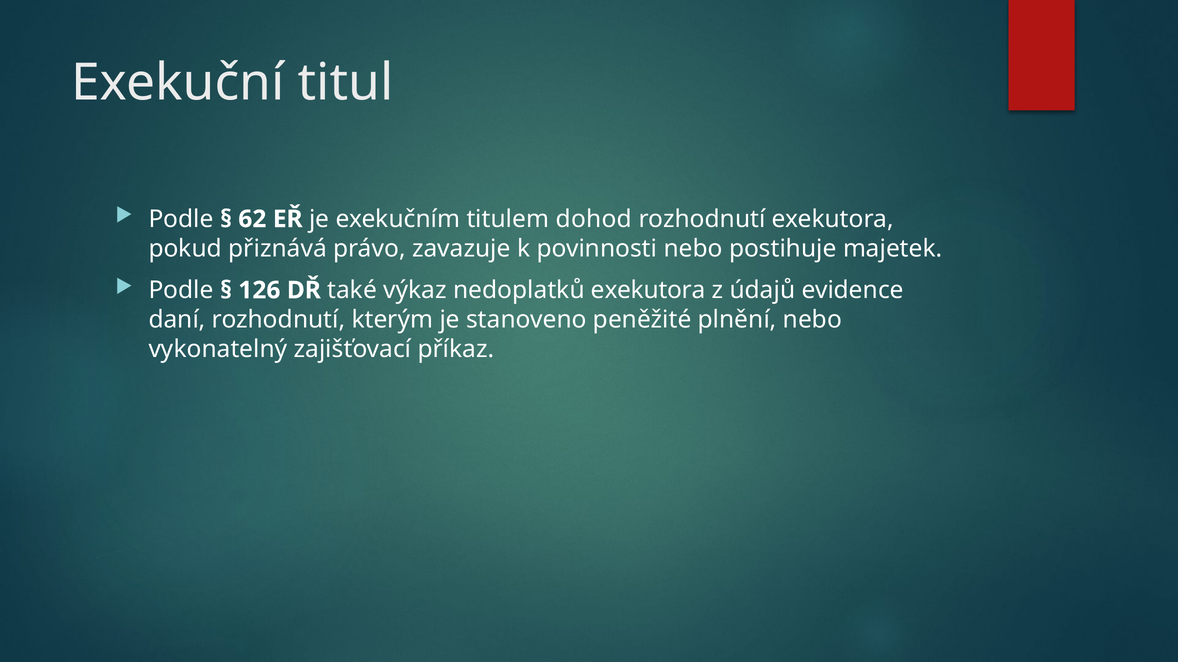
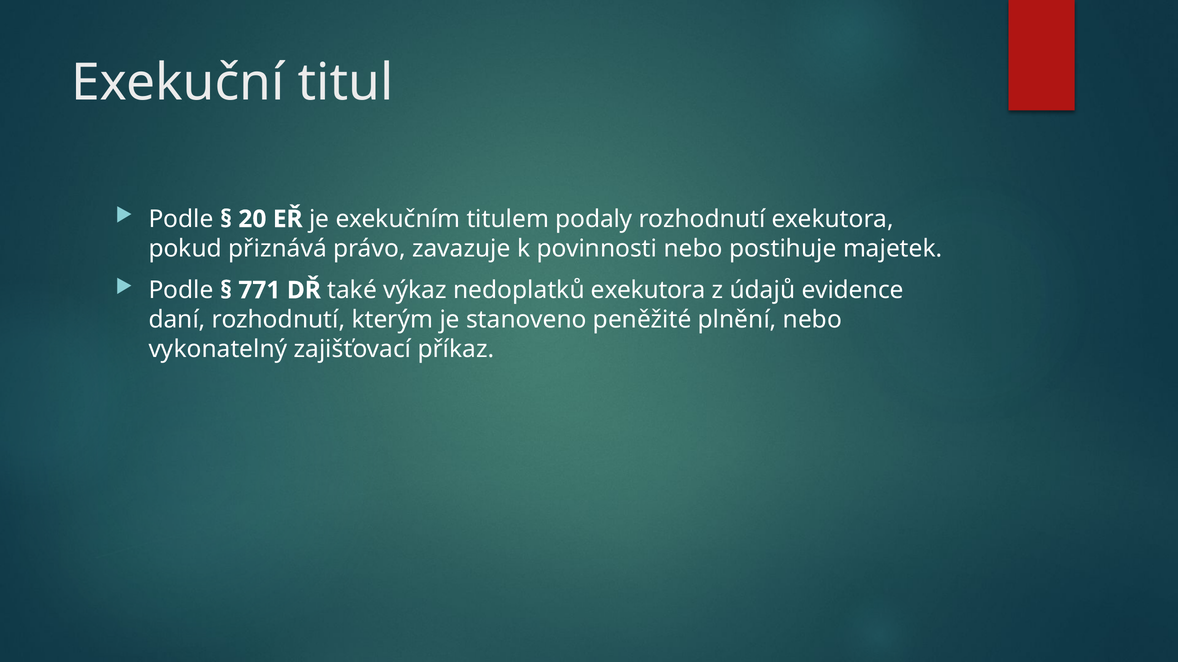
62: 62 -> 20 (252, 219)
dohod: dohod -> podaly (594, 219)
126: 126 -> 771 (259, 291)
